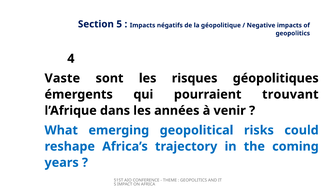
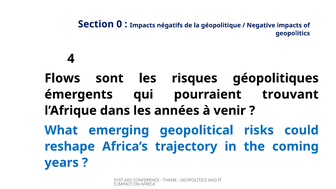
5: 5 -> 0 (119, 24)
Vaste: Vaste -> Flows (62, 78)
